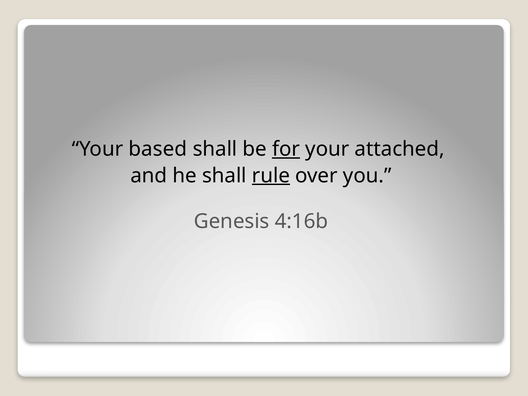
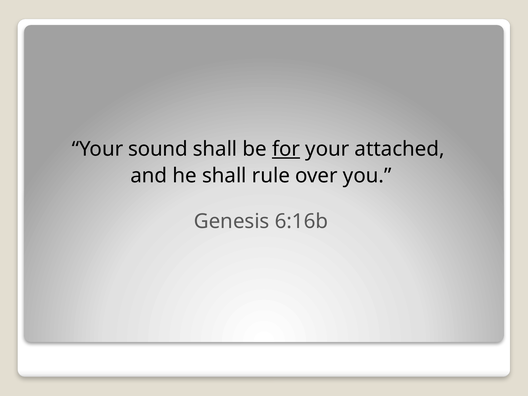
based: based -> sound (158, 149)
rule underline: present -> none (271, 176)
4:16b: 4:16b -> 6:16b (301, 222)
